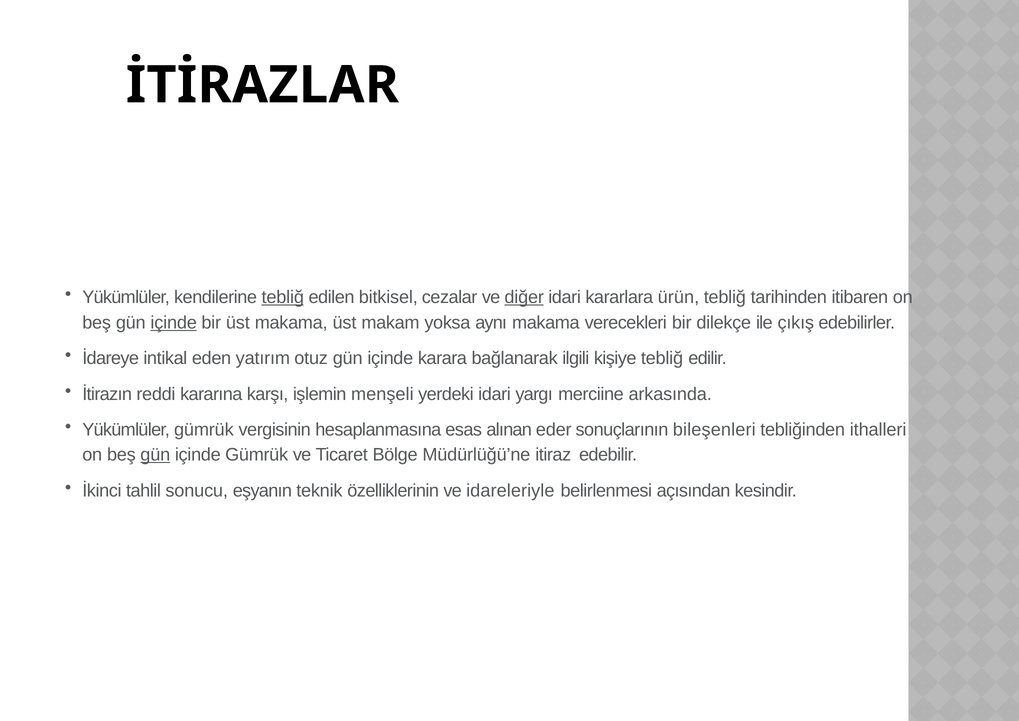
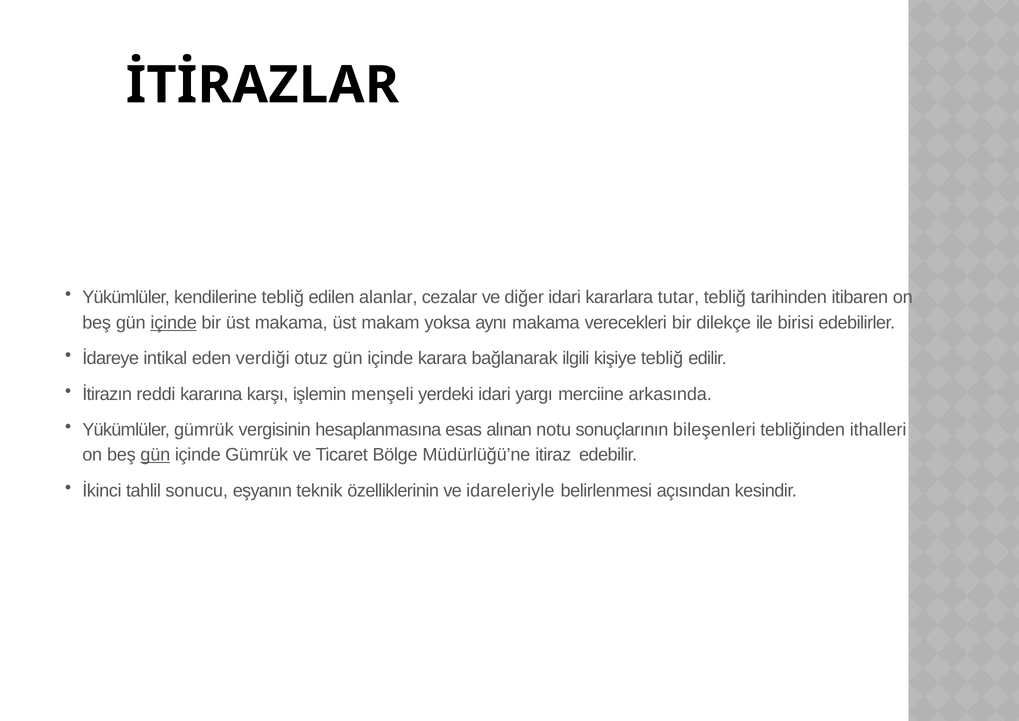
tebliğ underline: present -> none (283, 297)
bitkisel: bitkisel -> alanlar (388, 297)
diğer underline: present -> none (524, 297)
ürün: ürün -> tutar (678, 297)
çıkış: çıkış -> birisi (796, 322)
yatırım: yatırım -> verdiği (263, 358)
eder: eder -> notu (554, 429)
